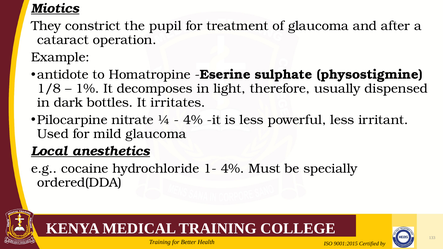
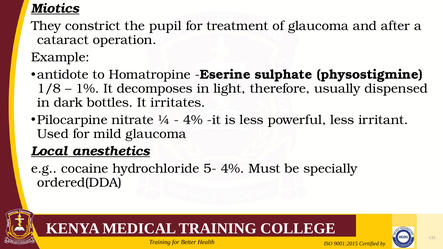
1-: 1- -> 5- (210, 169)
